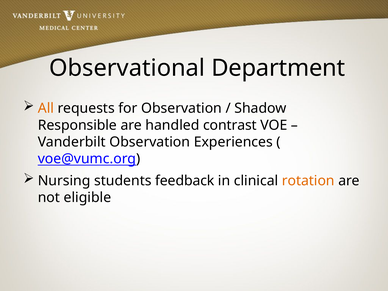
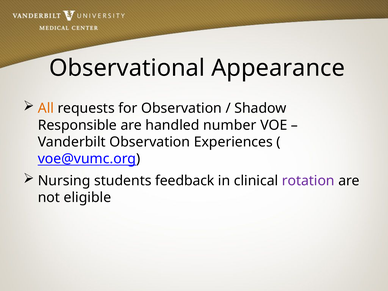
Department: Department -> Appearance (278, 68)
contrast: contrast -> number (230, 125)
rotation colour: orange -> purple (308, 181)
